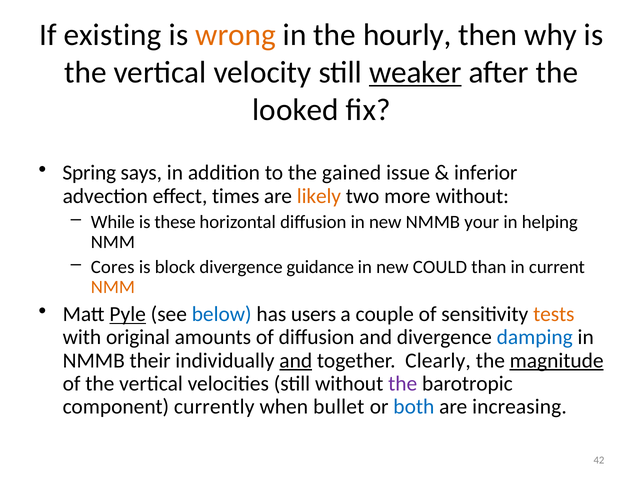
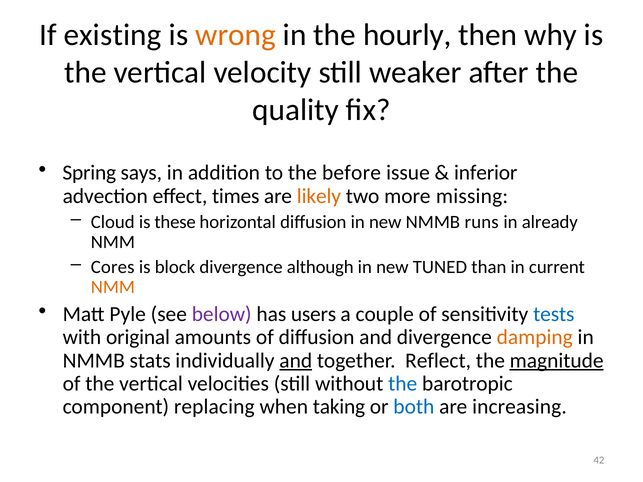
weaker underline: present -> none (415, 72)
looked: looked -> quality (296, 110)
gained: gained -> before (351, 173)
more without: without -> missing (472, 196)
While: While -> Cloud (113, 222)
your: your -> runs (482, 222)
helping: helping -> already (550, 222)
guidance: guidance -> although (320, 267)
COULD: COULD -> TUNED (440, 267)
Pyle underline: present -> none (128, 314)
below colour: blue -> purple (222, 314)
tests colour: orange -> blue (554, 314)
damping colour: blue -> orange (535, 338)
their: their -> stats (150, 361)
Clearly: Clearly -> Reflect (438, 361)
the colour: purple -> blue (403, 384)
currently: currently -> replacing (214, 407)
bullet: bullet -> taking (339, 407)
